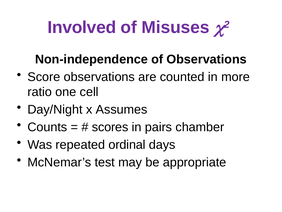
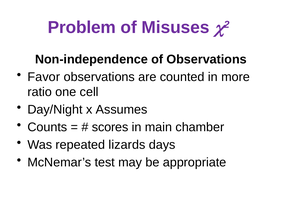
Involved: Involved -> Problem (82, 27)
Score: Score -> Favor (44, 77)
pairs: pairs -> main (158, 127)
ordinal: ordinal -> lizards (127, 144)
